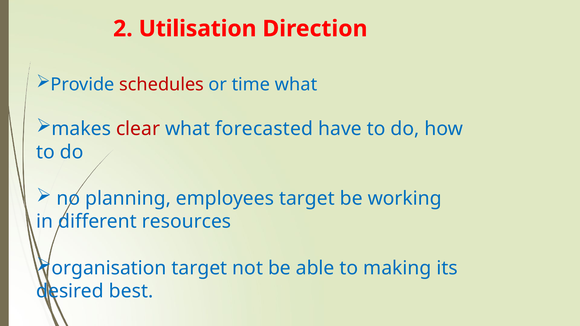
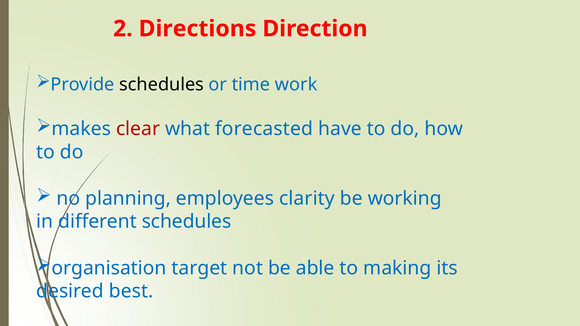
Utilisation: Utilisation -> Directions (197, 29)
schedules colour: red -> black (162, 85)
time what: what -> work (296, 85)
employees target: target -> clarity (307, 199)
different resources: resources -> schedules (187, 222)
